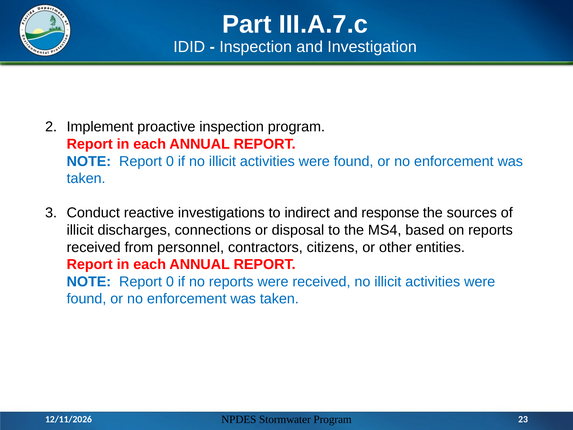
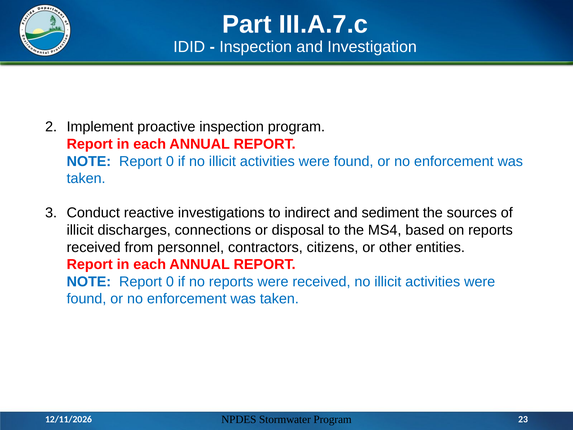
response: response -> sediment (390, 213)
